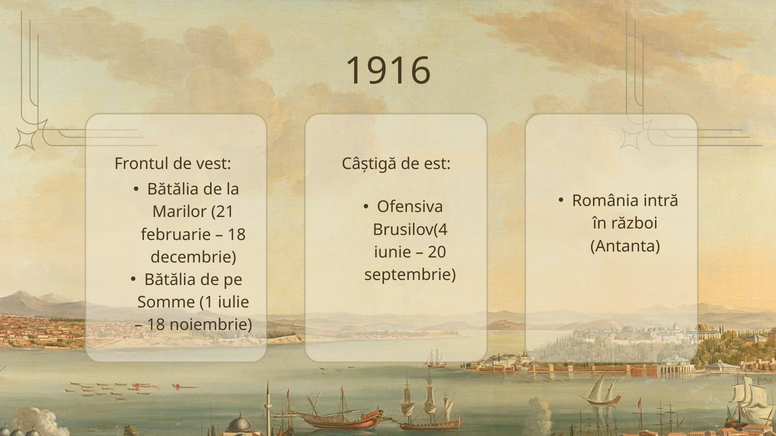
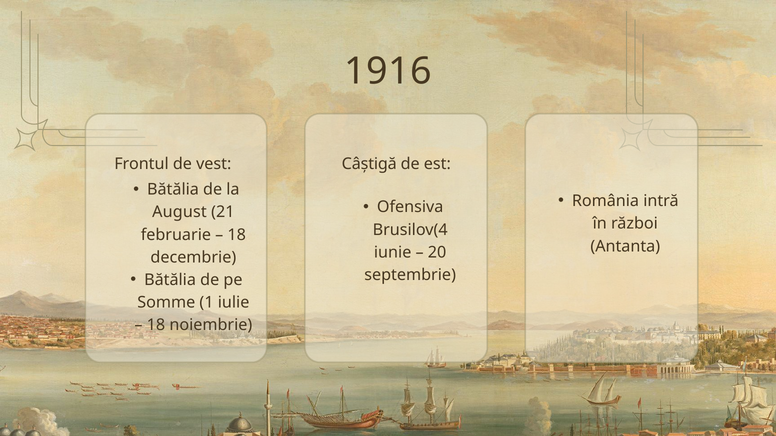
Marilor: Marilor -> August (180, 212)
